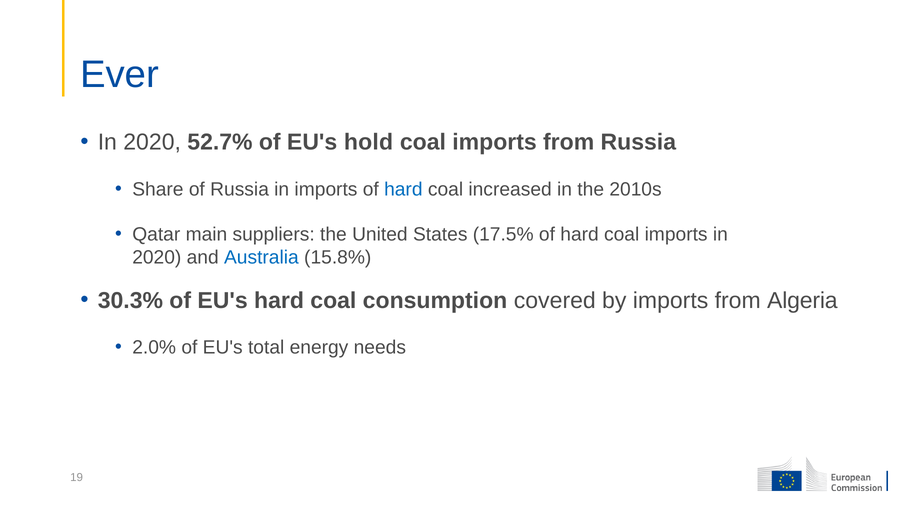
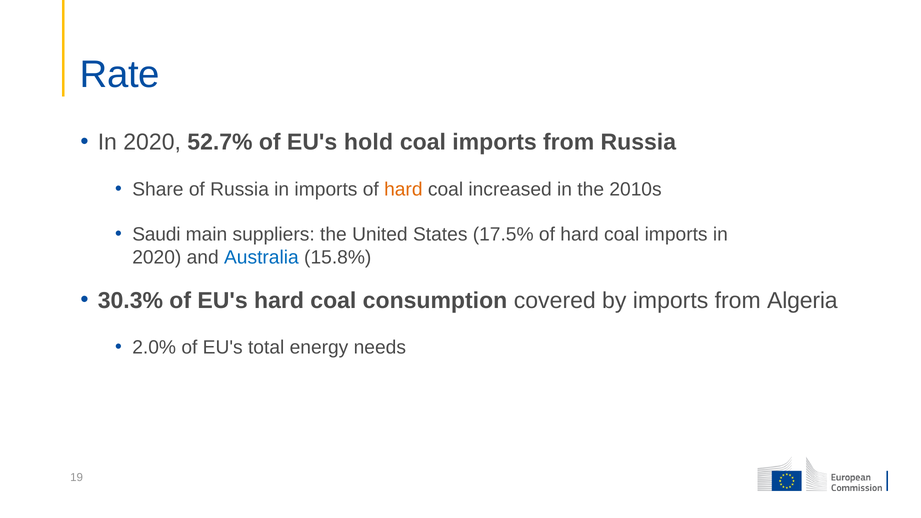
Ever: Ever -> Rate (120, 75)
hard colour: blue -> orange (403, 190)
Qatar: Qatar -> Saudi (156, 235)
